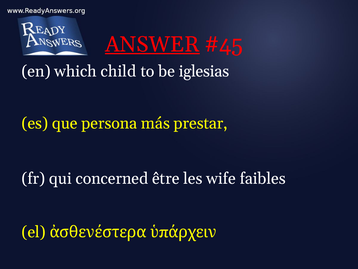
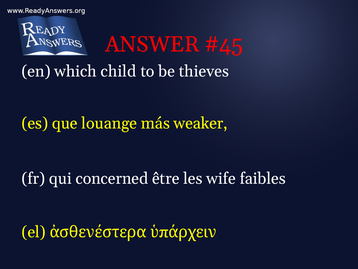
ANSWER underline: present -> none (152, 44)
iglesias: iglesias -> thieves (204, 71)
persona: persona -> louange (109, 123)
prestar: prestar -> weaker (201, 123)
